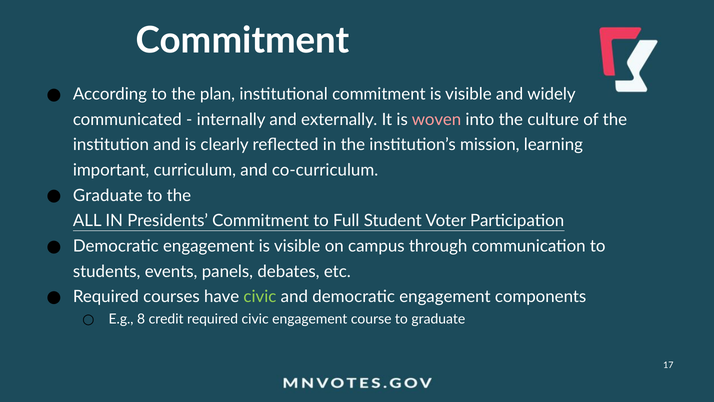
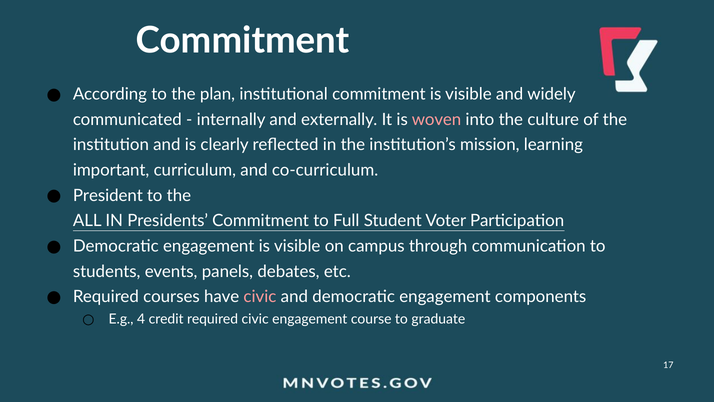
Graduate: Graduate -> President (108, 195)
civic colour: light green -> pink (260, 297)
8: 8 -> 4 (141, 319)
